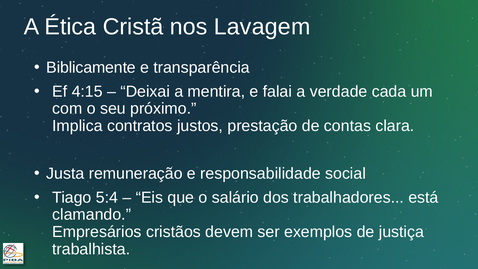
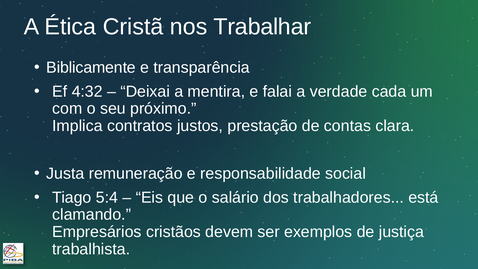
Lavagem: Lavagem -> Trabalhar (262, 27)
4:15: 4:15 -> 4:32 (87, 91)
